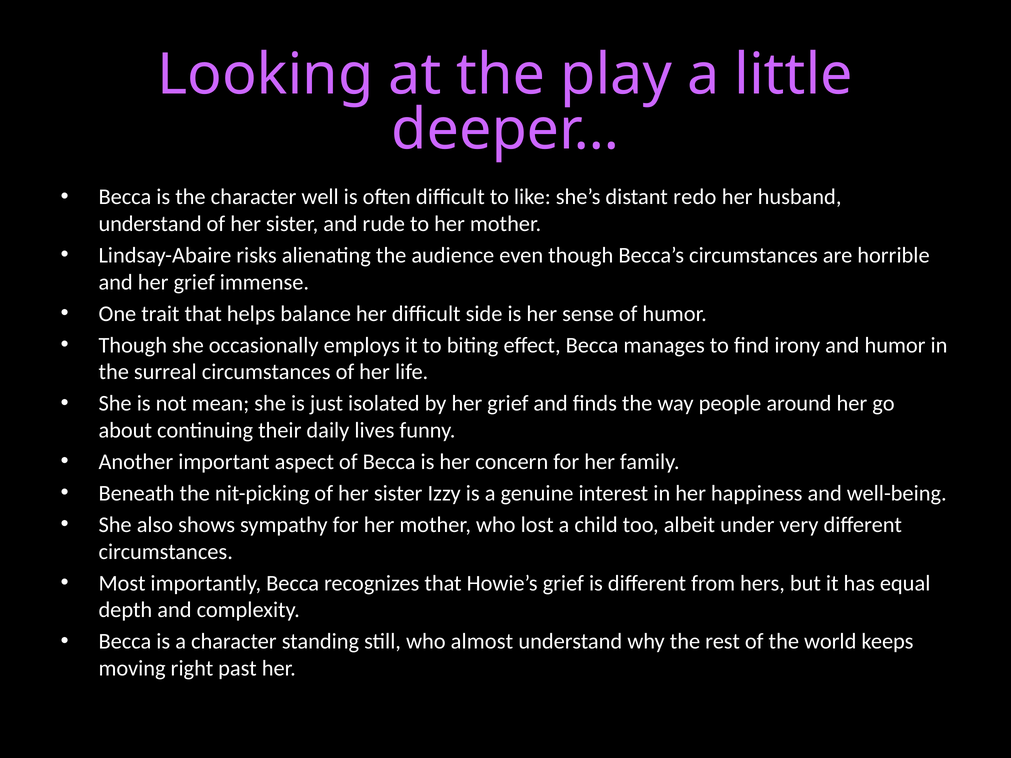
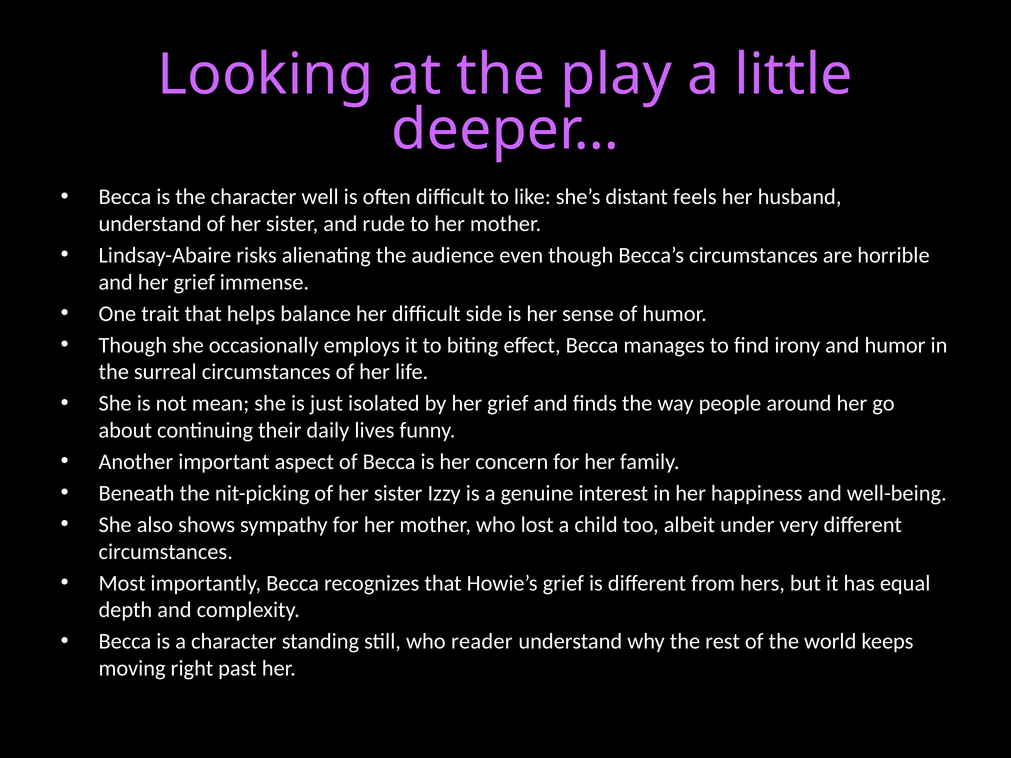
redo: redo -> feels (695, 197)
almost: almost -> reader (482, 642)
